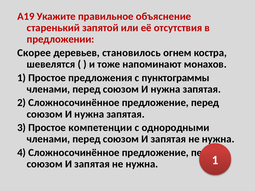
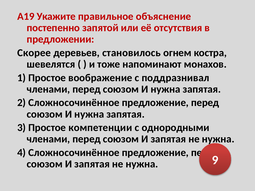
старенький: старенький -> постепенно (53, 28)
предложения: предложения -> воображение (100, 78)
пунктограммы: пунктограммы -> поддразнивал (175, 78)
нужна 1: 1 -> 9 (215, 160)
